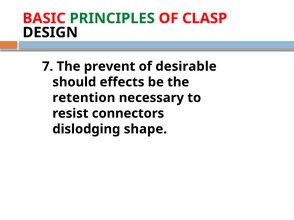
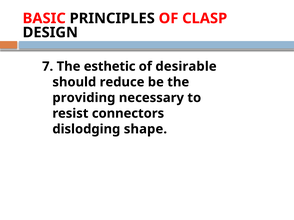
PRINCIPLES colour: green -> black (112, 18)
prevent: prevent -> esthetic (110, 67)
effects: effects -> reduce (122, 82)
retention: retention -> providing (84, 98)
